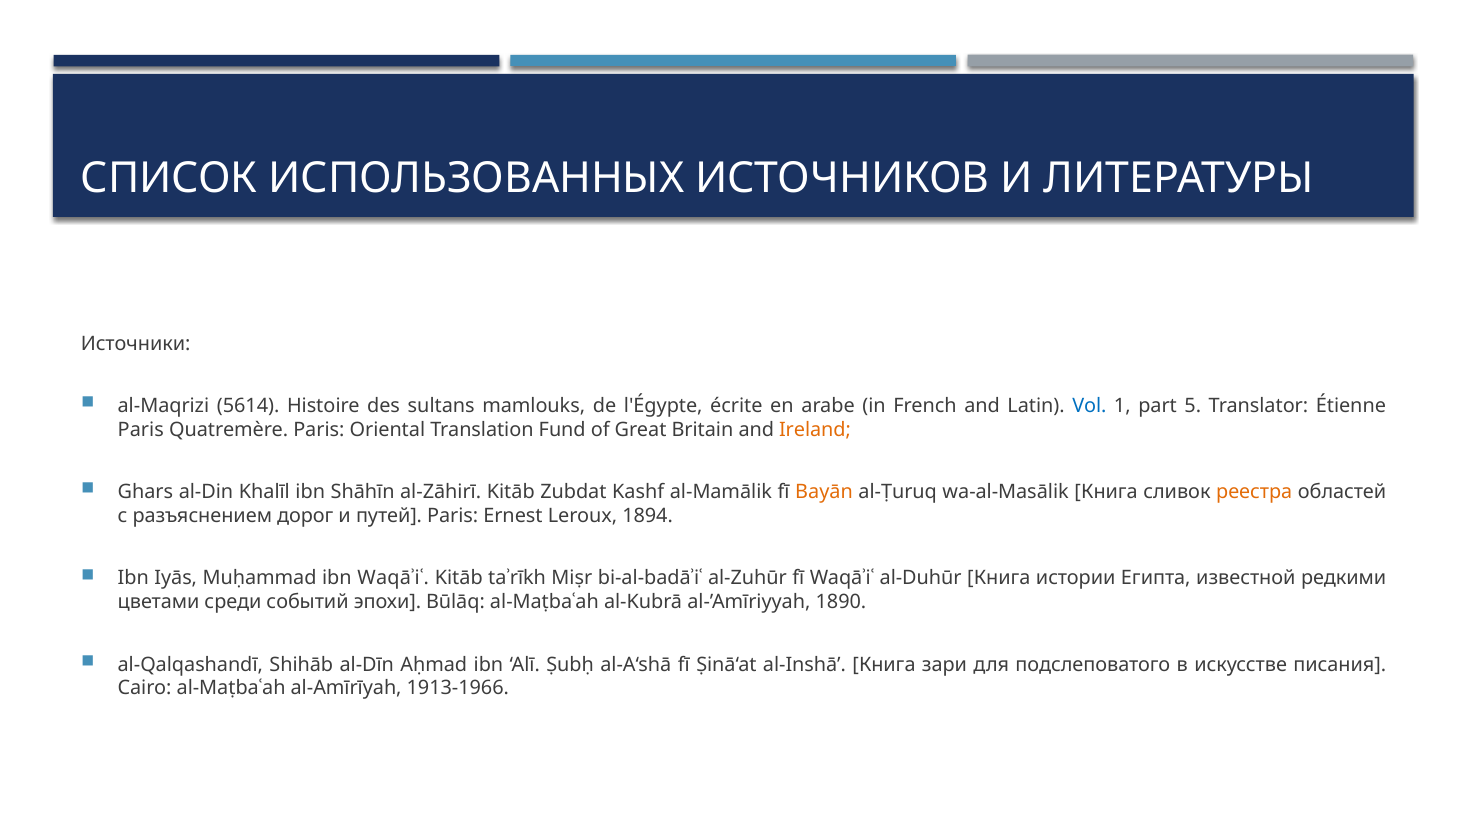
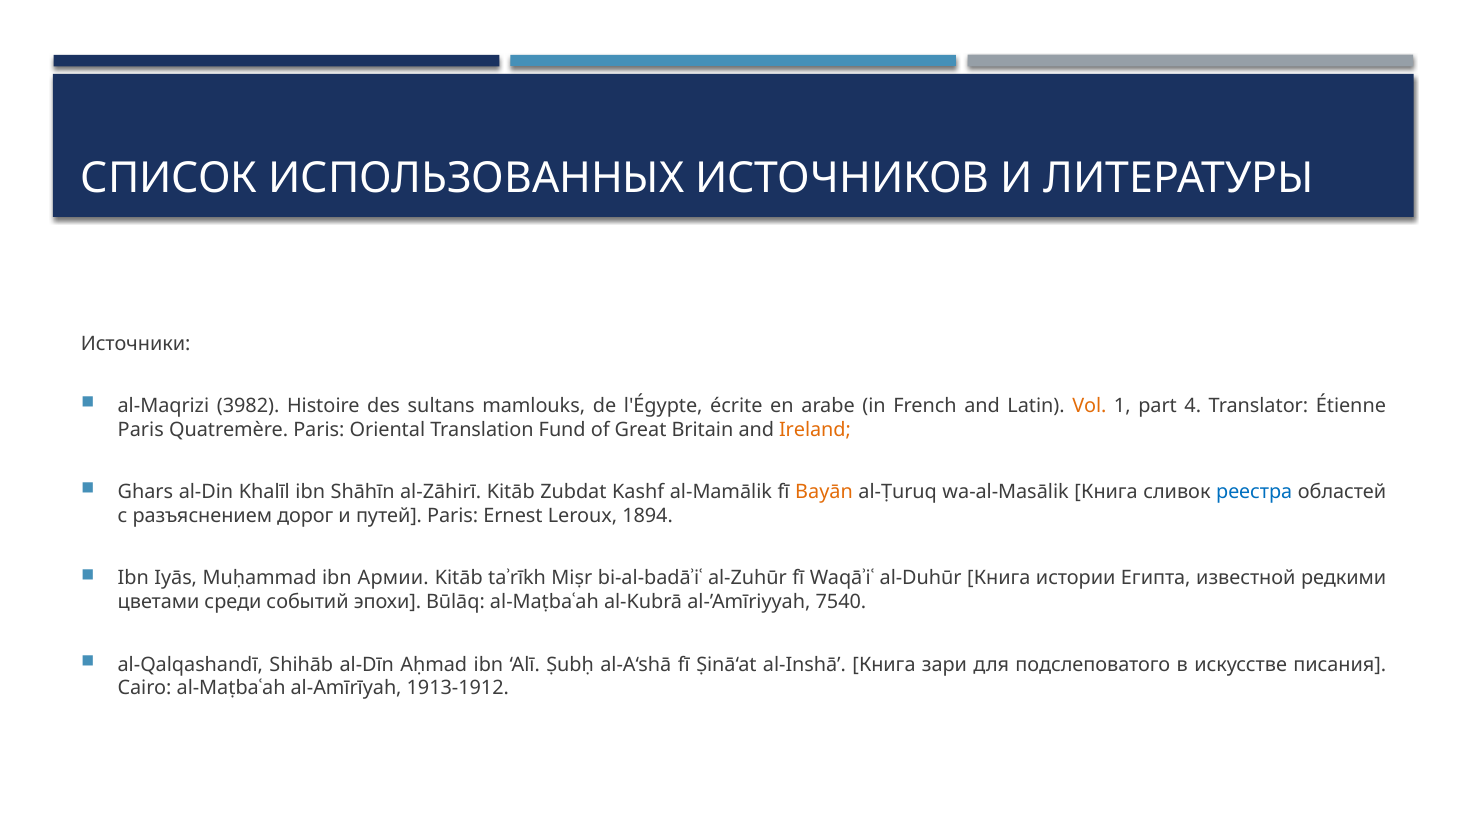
5614: 5614 -> 3982 (248, 406)
Vol colour: blue -> orange (1089, 406)
5: 5 -> 4 (1193, 406)
реестра colour: orange -> blue (1254, 492)
ibn Waqāʾiʿ: Waqāʾiʿ -> Армии (393, 578)
1890: 1890 -> 7540 (841, 602)
1913-1966: 1913-1966 -> 1913-1912 (458, 688)
